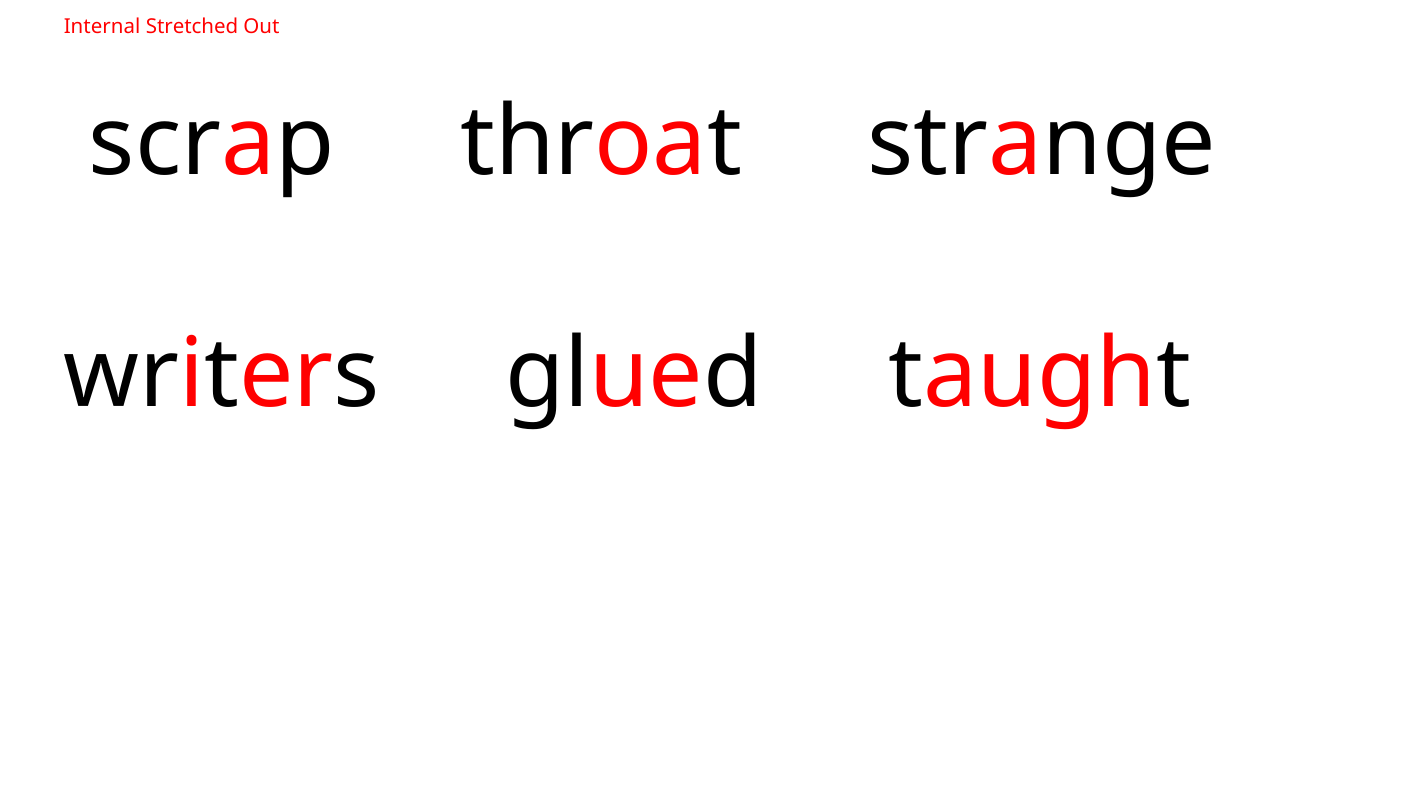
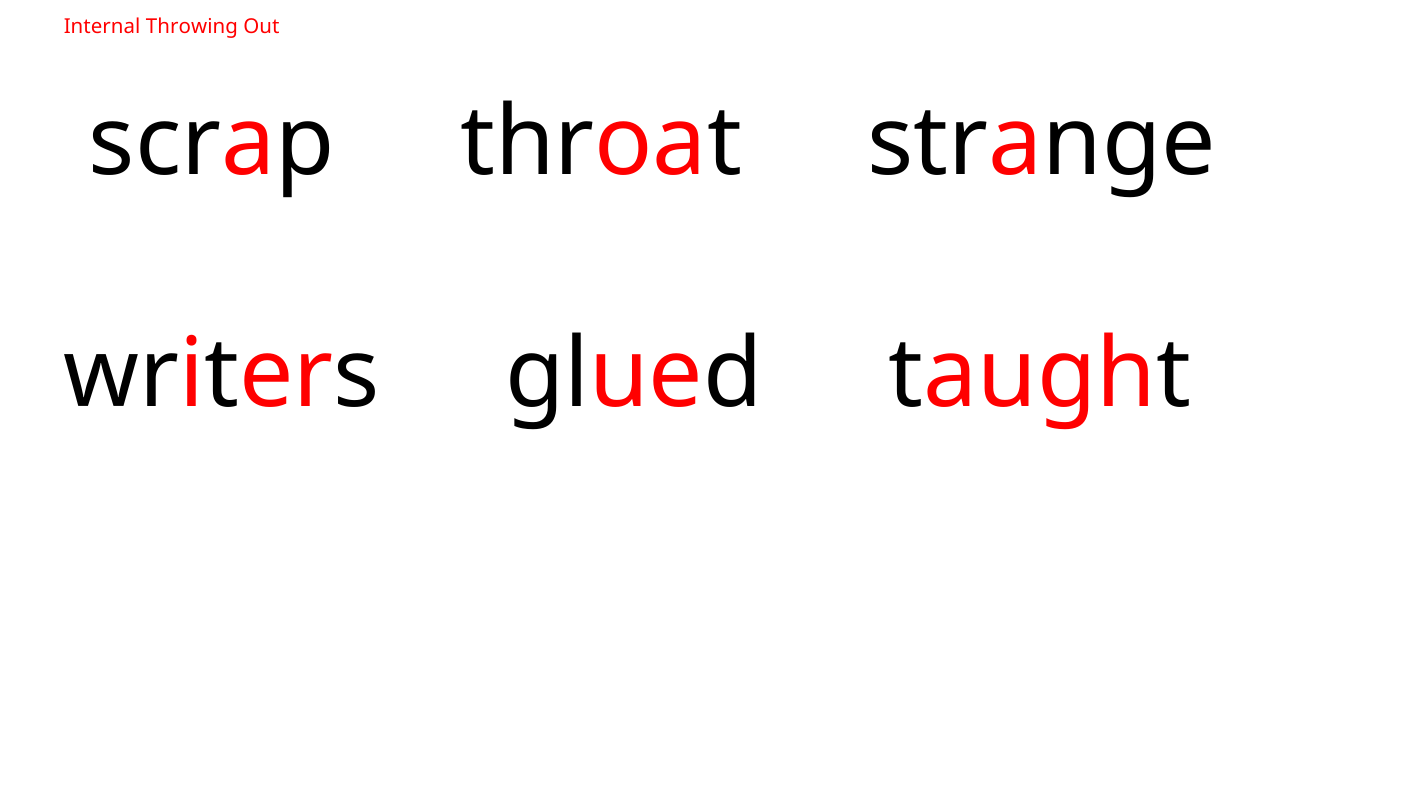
Stretched: Stretched -> Throwing (192, 27)
